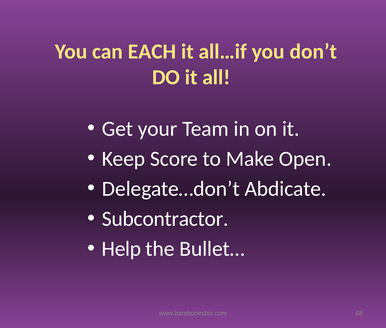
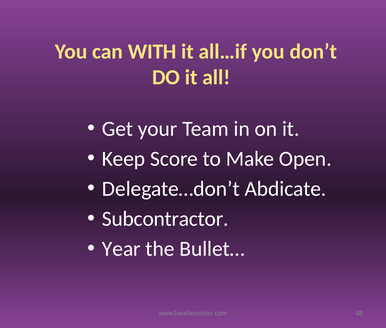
EACH: EACH -> WITH (152, 52)
Help: Help -> Year (121, 249)
